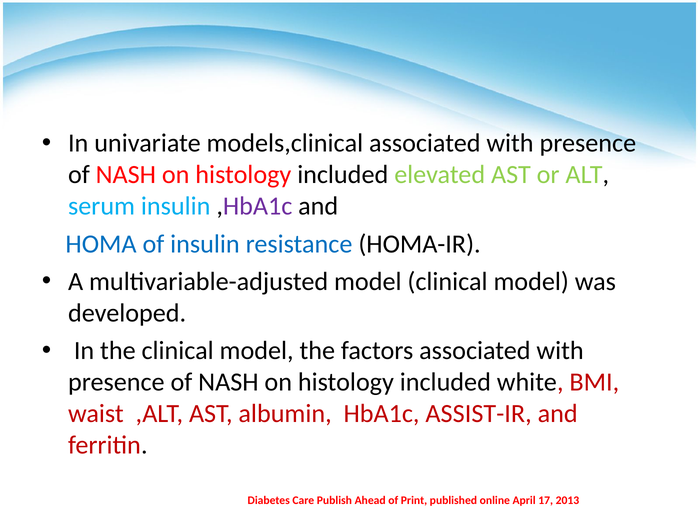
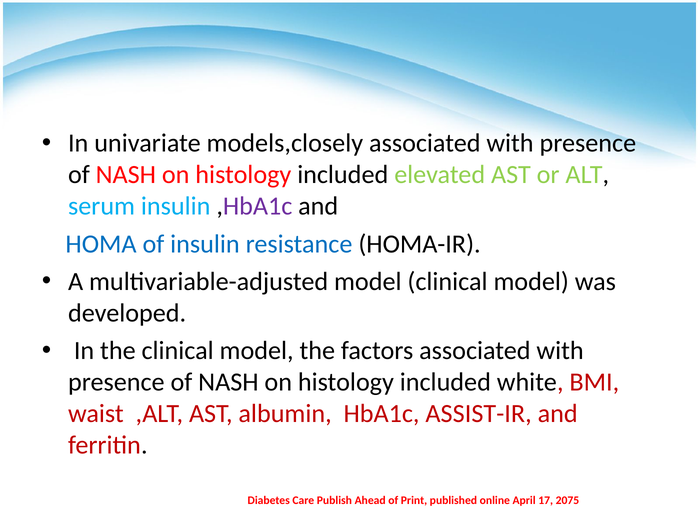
models,clinical: models,clinical -> models,closely (285, 143)
2013: 2013 -> 2075 (567, 500)
